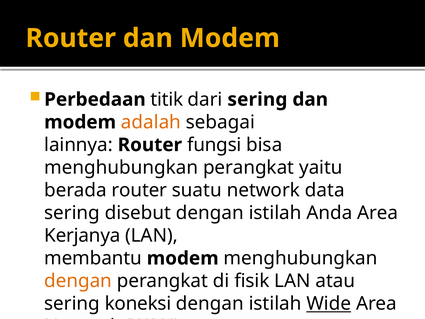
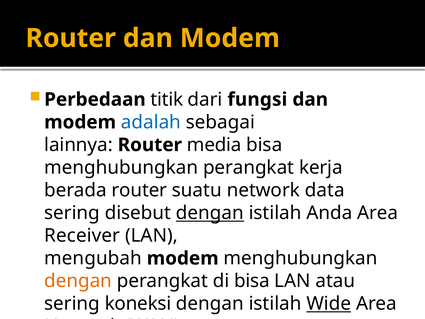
dari sering: sering -> fungsi (257, 99)
adalah colour: orange -> blue (151, 122)
fungsi: fungsi -> media (214, 145)
yaitu: yaitu -> kerja (321, 167)
dengan underline: none -> present (210, 213)
Kerjanya: Kerjanya -> Receiver (82, 235)
membantu: membantu -> mengubah (93, 258)
di fisik: fisik -> bisa (252, 281)
